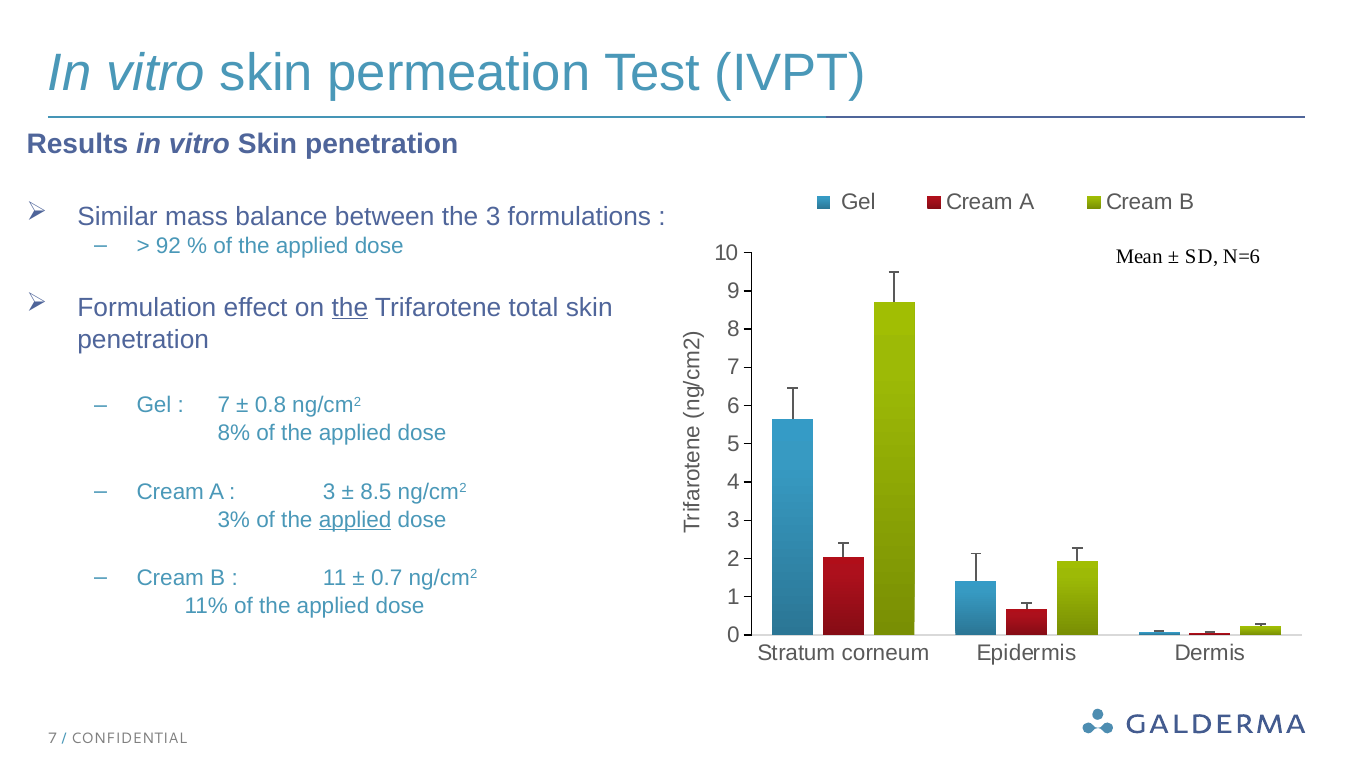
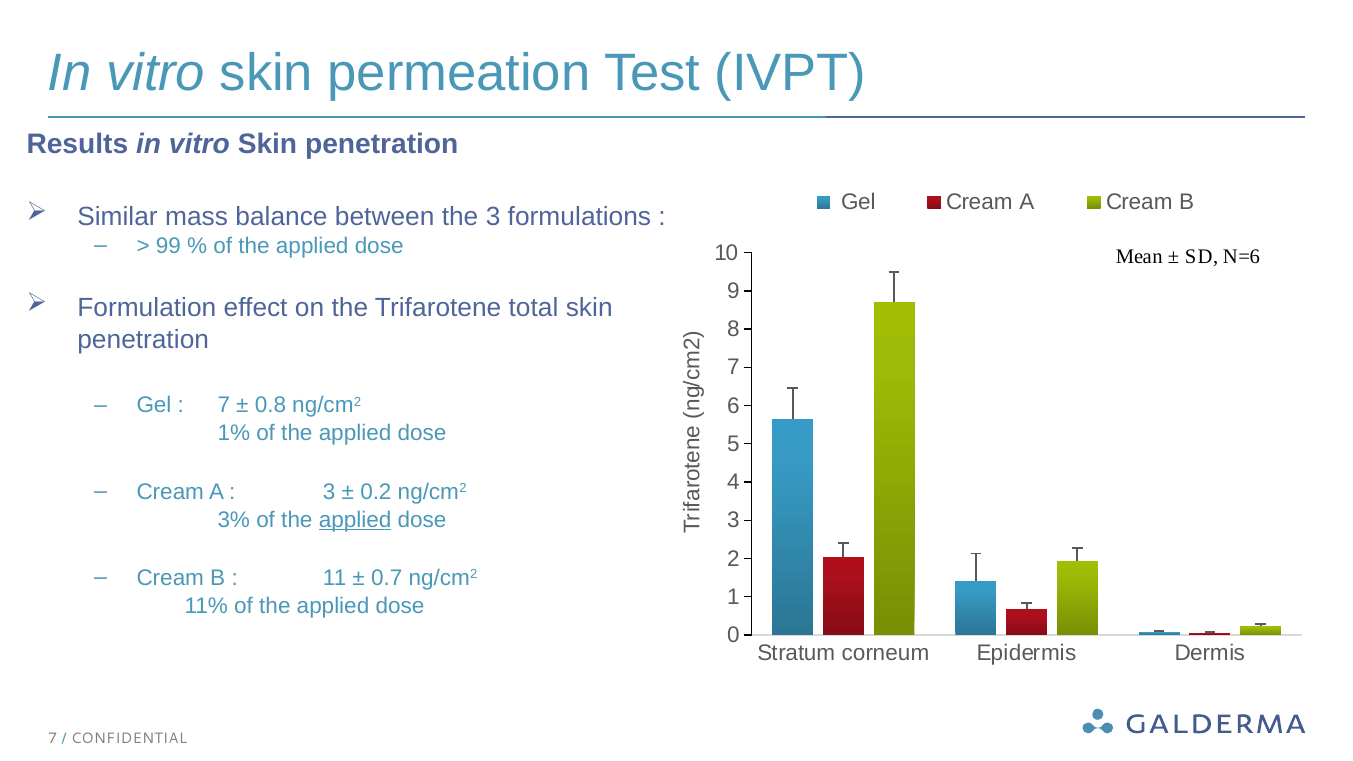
92: 92 -> 99 (168, 246)
the underline: present -> none (350, 307)
8%: 8% -> 1% (234, 433)
8.5: 8.5 -> 0.2 (376, 492)
